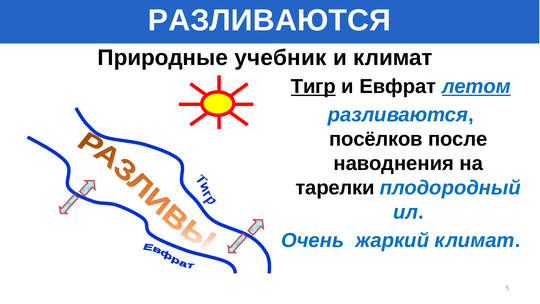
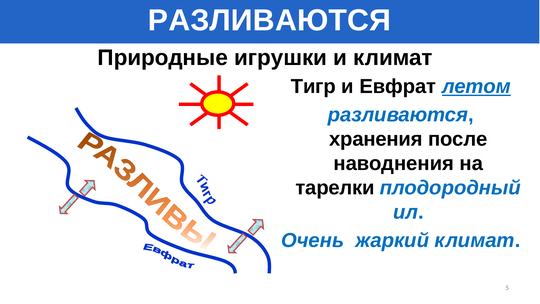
учебник: учебник -> игрушки (281, 58)
Тигр underline: present -> none (313, 86)
посёлков: посёлков -> хранения (376, 139)
